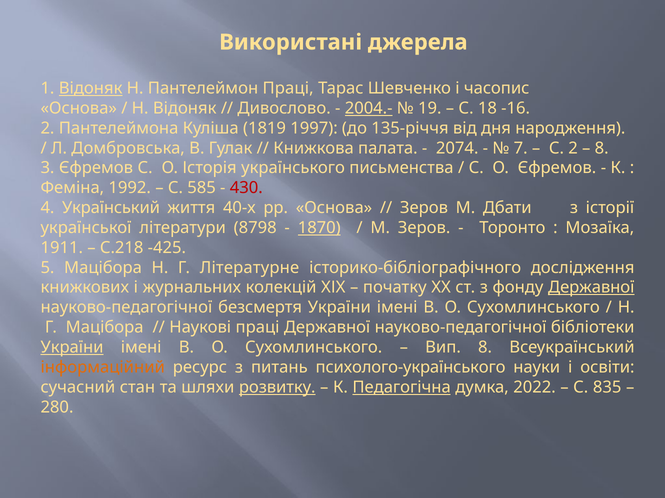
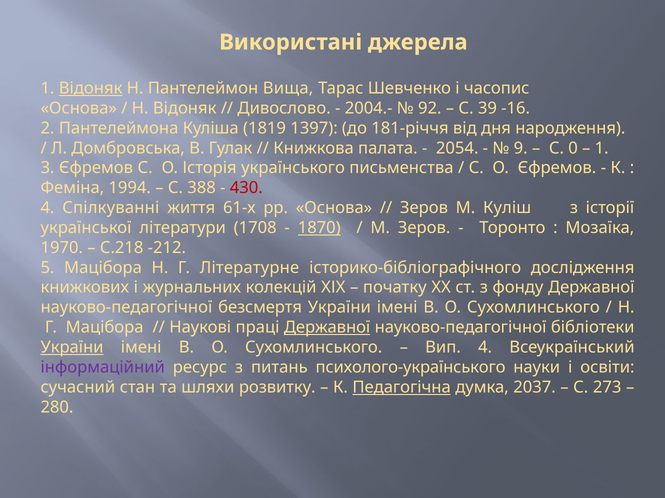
Пантелеймон Праці: Праці -> Вища (288, 88)
2004.- underline: present -> none (369, 108)
19: 19 -> 92 (430, 108)
18: 18 -> 39 (487, 108)
1997: 1997 -> 1397 (314, 128)
135-річчя: 135-річчя -> 181-річчя (410, 128)
2074: 2074 -> 2054 (457, 148)
7: 7 -> 9 (521, 148)
С 2: 2 -> 0 (573, 148)
8: 8 -> 1 (602, 148)
1992: 1992 -> 1994 (130, 188)
585: 585 -> 388 (202, 188)
Український: Український -> Спілкуванні (111, 208)
40-х: 40-х -> 61-х (239, 208)
Дбати: Дбати -> Куліш (507, 208)
8798: 8798 -> 1708 (255, 228)
1911: 1911 -> 1970 (62, 248)
-425: -425 -> -212 (167, 248)
Державної underline: present -> none (591, 288)
Державної underline: none -> present (327, 328)
Вип 8: 8 -> 4 (485, 348)
інформаційний colour: orange -> purple (103, 368)
розвитку underline: present -> none (277, 388)
2022: 2022 -> 2037 (535, 388)
835: 835 -> 273 (607, 388)
